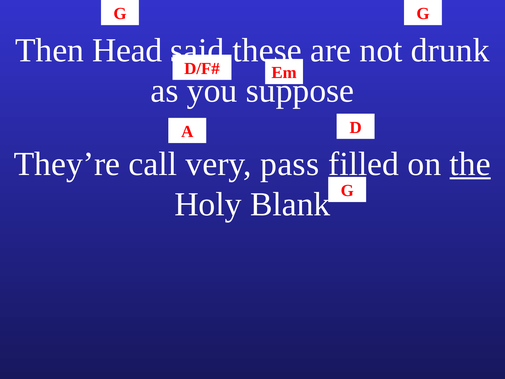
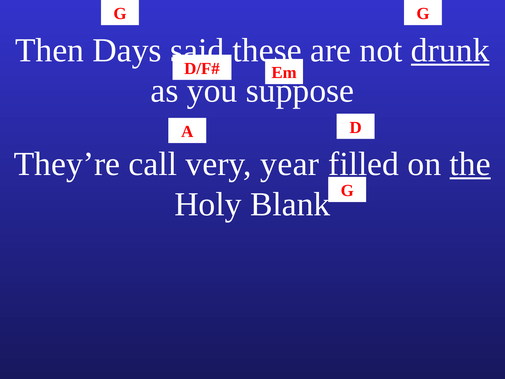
Head: Head -> Days (127, 50)
drunk underline: none -> present (450, 50)
pass: pass -> year (290, 164)
